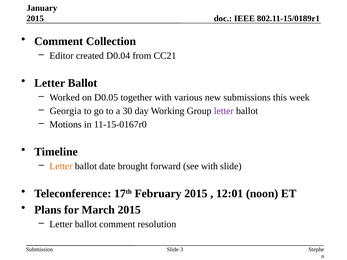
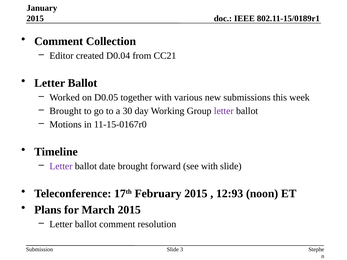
Georgia: Georgia -> Brought (65, 111)
Letter colour: orange -> purple (61, 166)
12:01: 12:01 -> 12:93 (230, 194)
